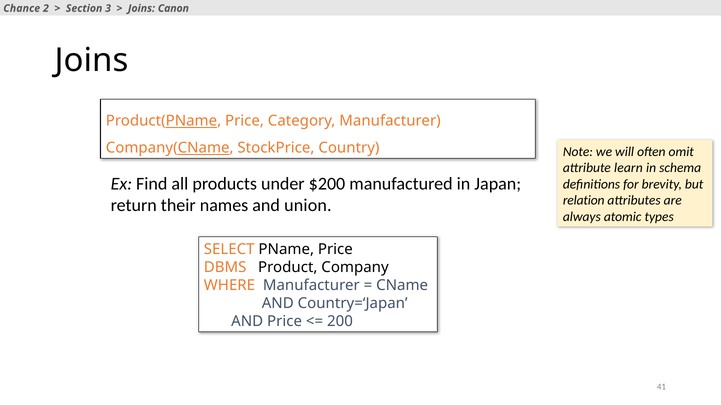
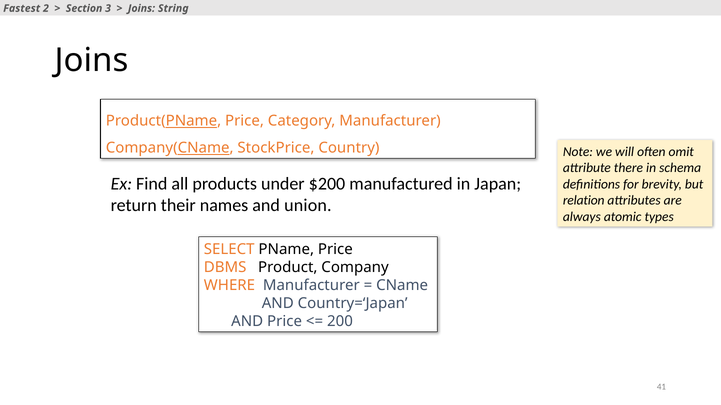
Chance: Chance -> Fastest (22, 8)
Canon: Canon -> String (173, 8)
learn: learn -> there (628, 168)
